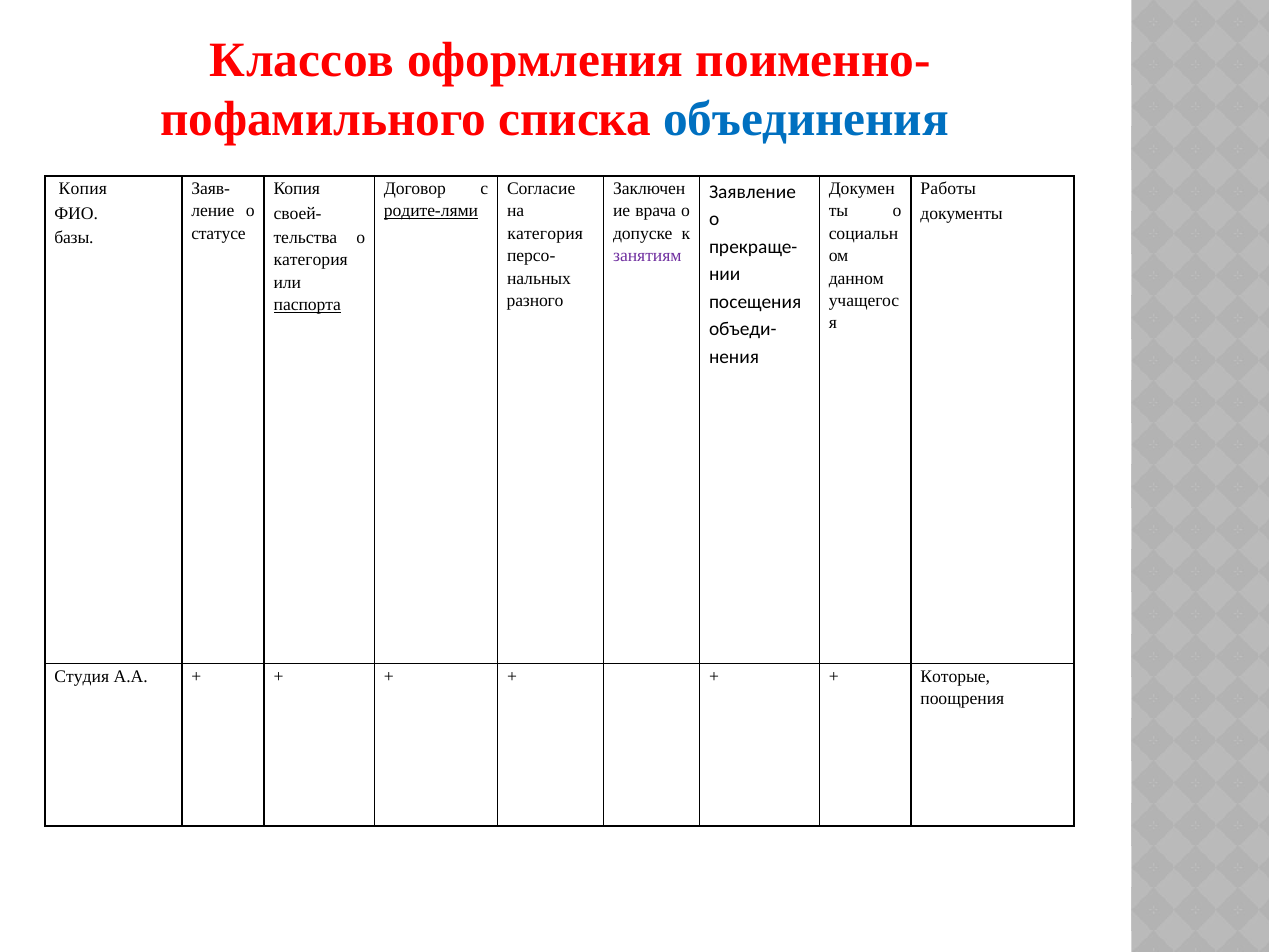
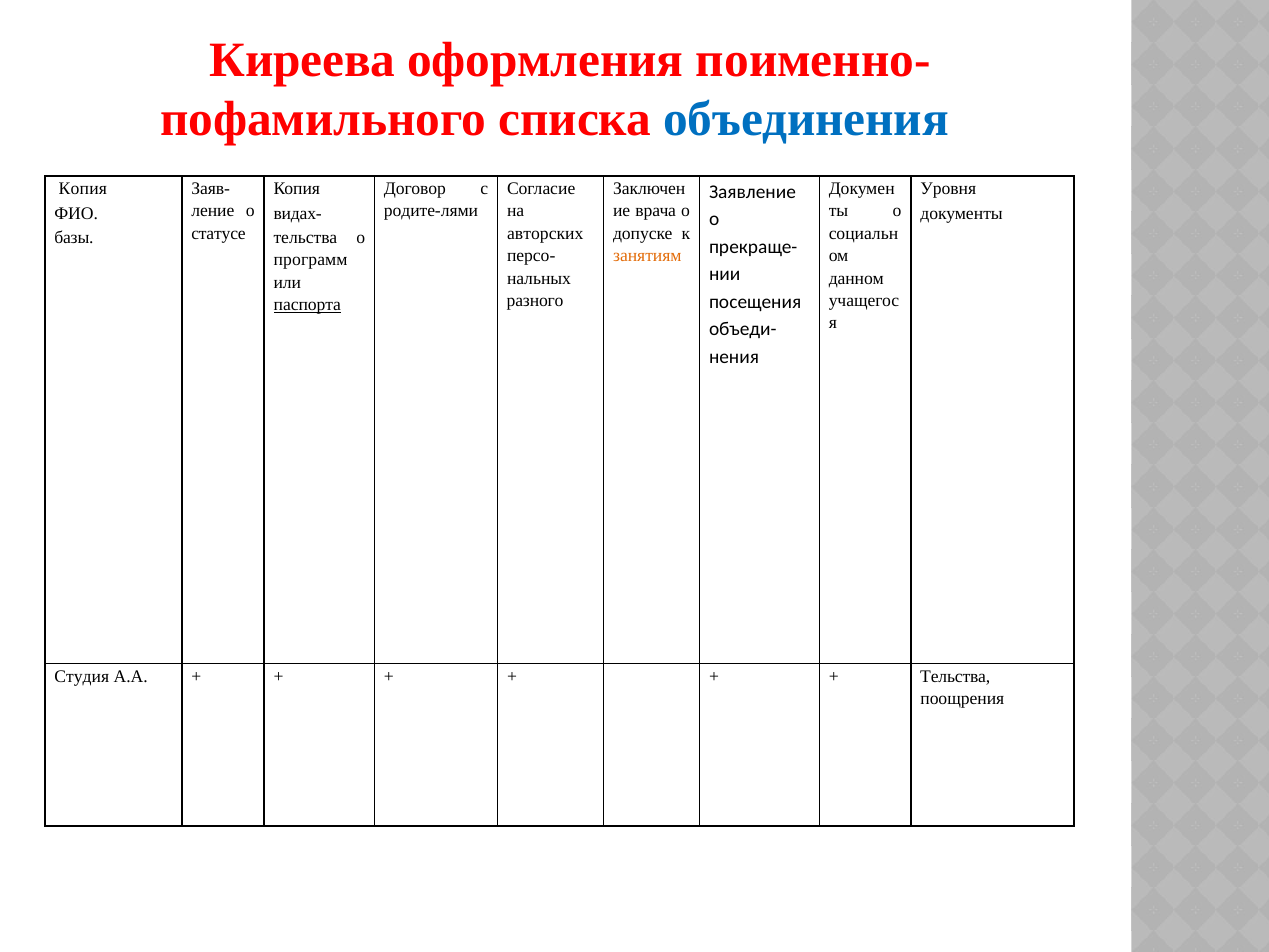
Классов: Классов -> Киреева (303, 60)
Работы: Работы -> Уровня (948, 189)
родите-лями underline: present -> none (431, 211)
своей-: своей- -> видах- (298, 213)
категория: категория -> авторских (545, 233)
занятиям colour: purple -> orange (647, 256)
категория: категория -> программ (311, 260)
Которые: Которые -> Тельства (955, 676)
